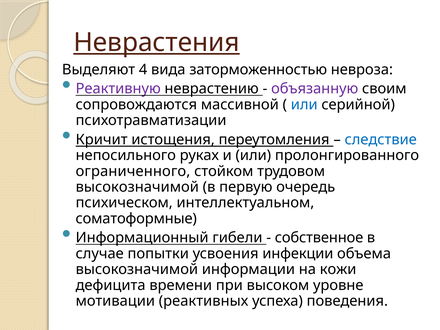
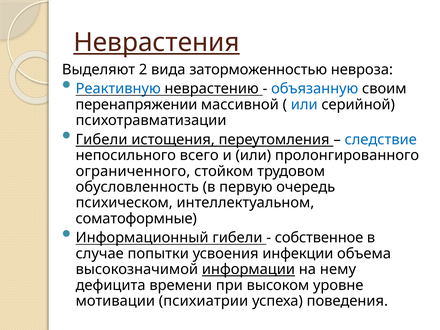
4: 4 -> 2 (143, 70)
Реактивную colour: purple -> blue (118, 89)
объязанную colour: purple -> blue (315, 89)
сопровождаются: сопровождаются -> перенапряжении (136, 105)
Кричит: Кричит -> Гибели (102, 139)
руках: руках -> всего (199, 155)
высокозначимой: высокозначимой -> обусловленность (137, 187)
информации underline: none -> present (248, 269)
кожи: кожи -> нему (338, 269)
реактивных: реактивных -> психиатрии (203, 301)
